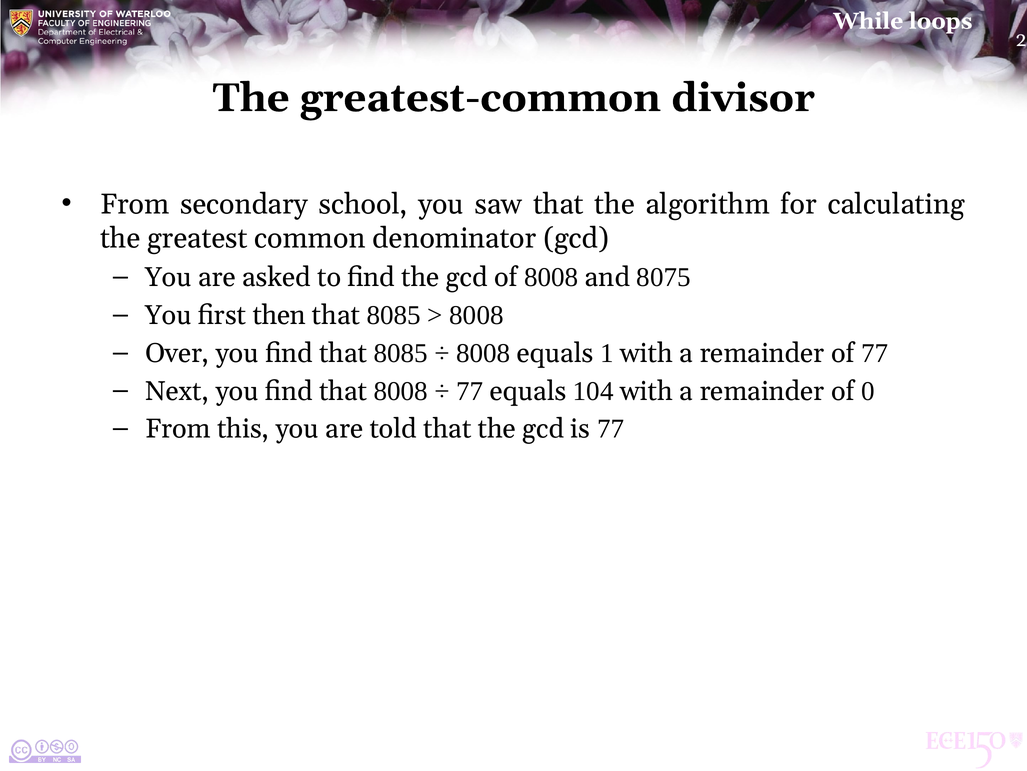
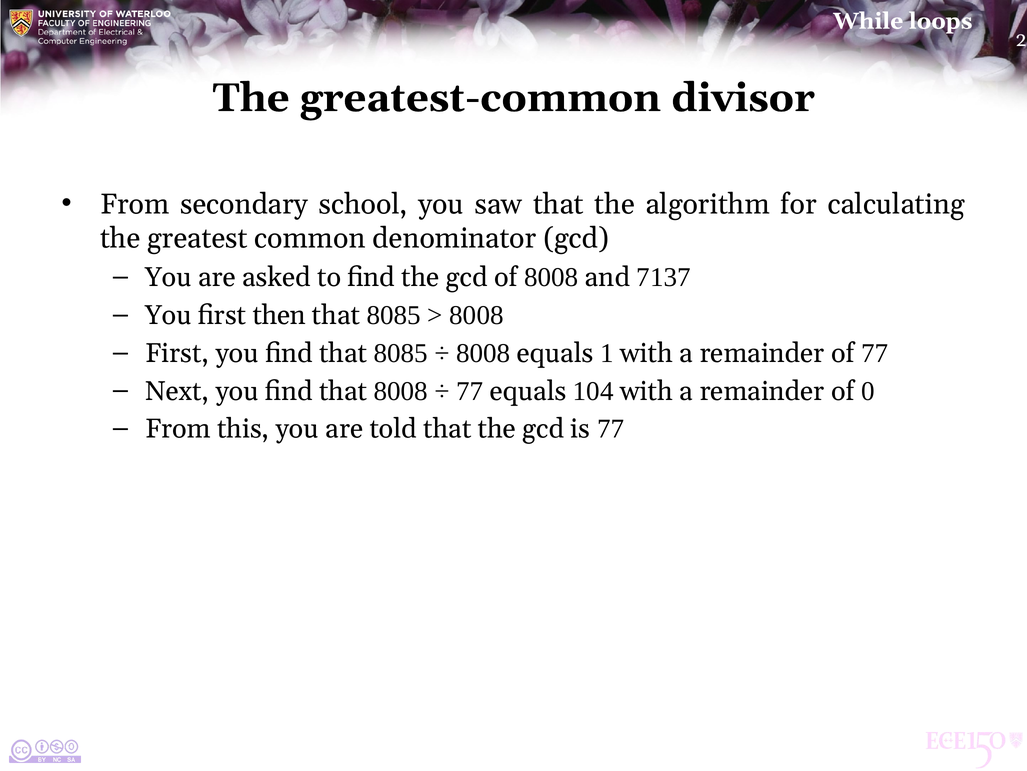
8075: 8075 -> 7137 (664, 277)
Over: Over -> First (177, 353)
